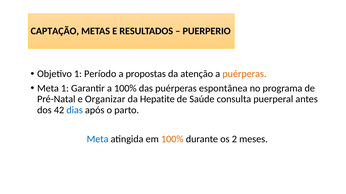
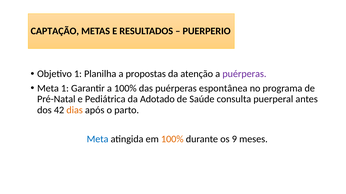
Período: Período -> Planilha (100, 74)
puérperas colour: orange -> purple (244, 74)
Organizar: Organizar -> Pediátrica (105, 99)
Hepatite: Hepatite -> Adotado (157, 99)
dias colour: blue -> orange (75, 110)
2: 2 -> 9 (234, 139)
